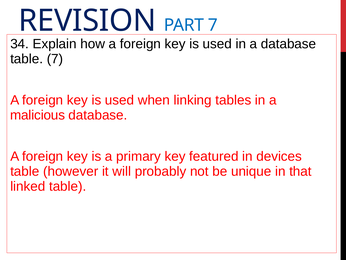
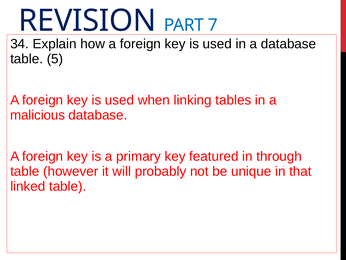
table 7: 7 -> 5 (55, 59)
devices: devices -> through (279, 156)
